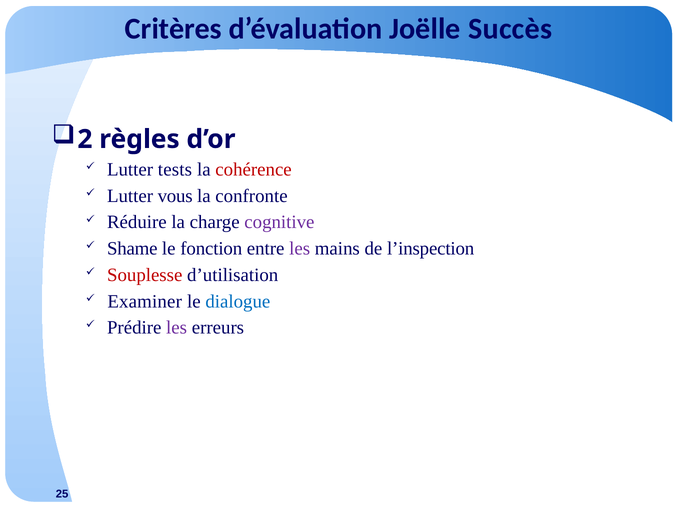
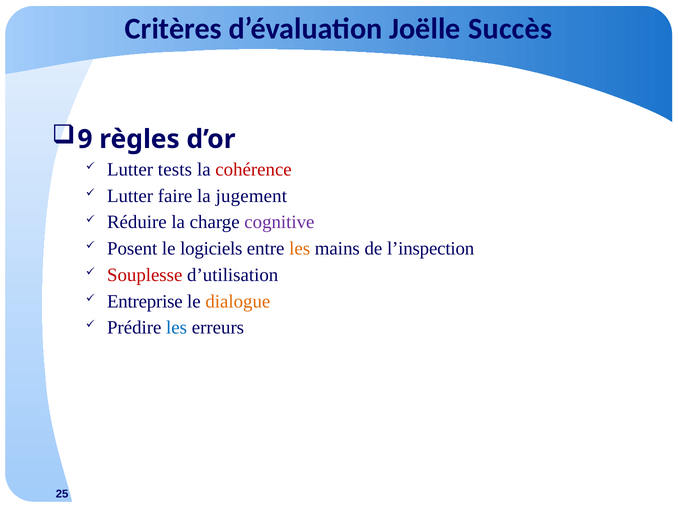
2: 2 -> 9 (85, 139)
vous: vous -> faire (175, 196)
confronte: confronte -> jugement (251, 196)
Shame: Shame -> Posent (132, 249)
fonction: fonction -> logiciels (211, 249)
les colour: purple -> orange (300, 249)
Examiner: Examiner -> Entreprise (145, 302)
dialogue colour: blue -> orange (238, 302)
les colour: purple -> blue (177, 328)
